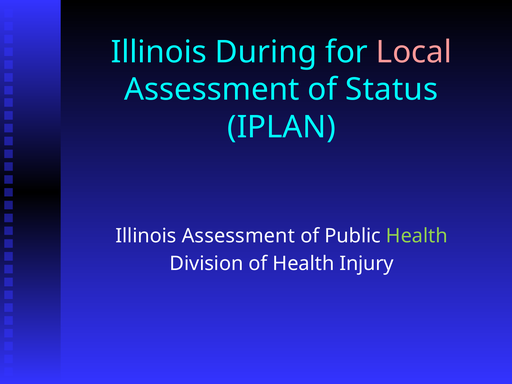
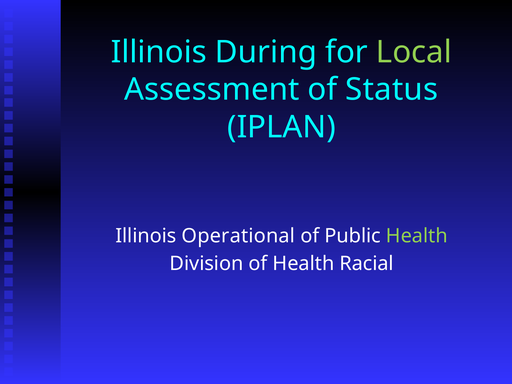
Local colour: pink -> light green (414, 52)
Illinois Assessment: Assessment -> Operational (238, 236)
Injury: Injury -> Racial (367, 264)
